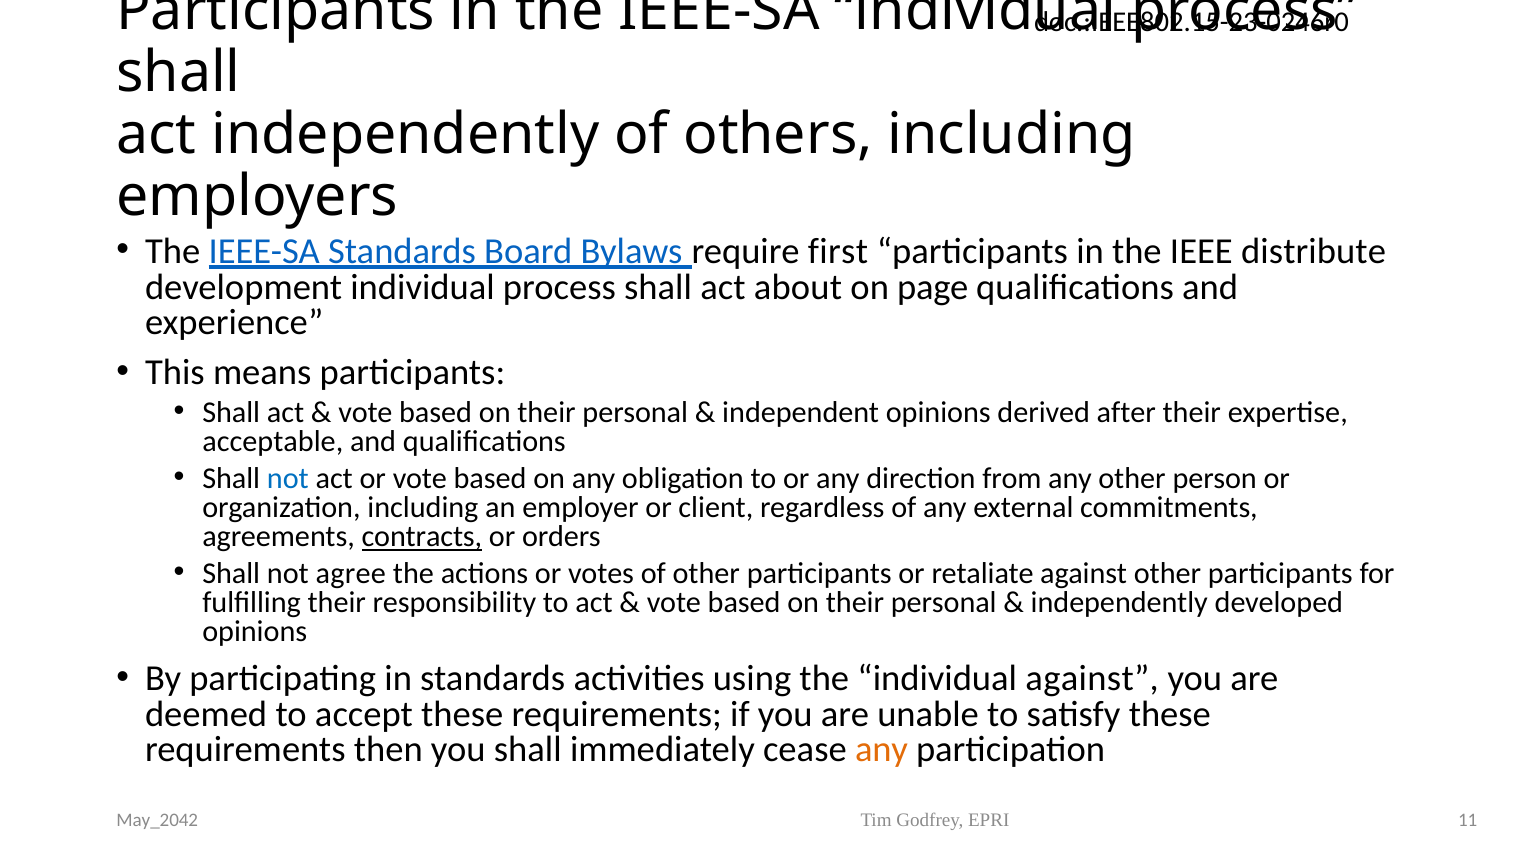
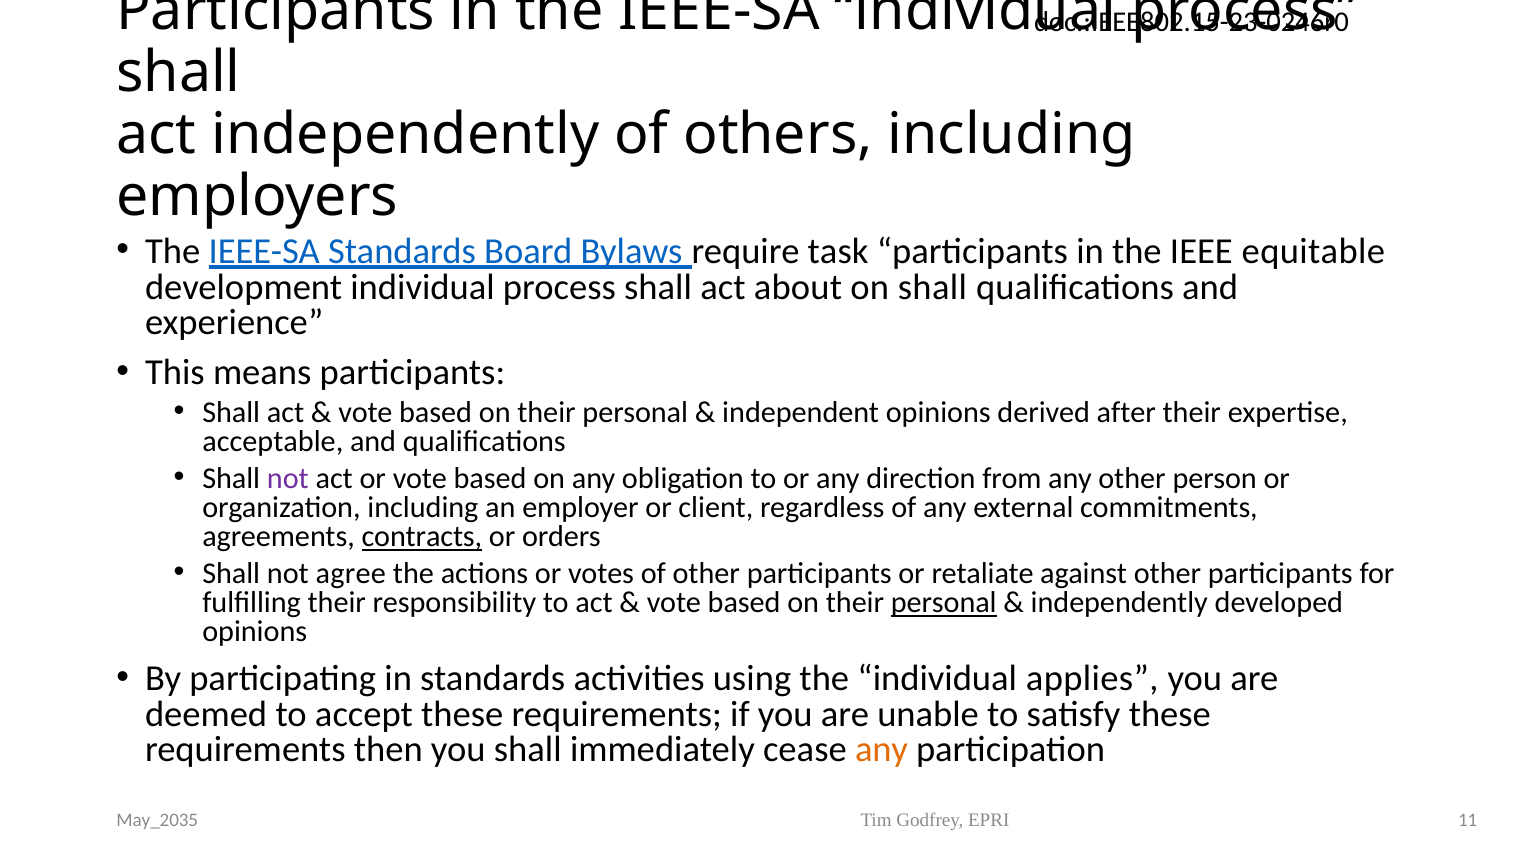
first: first -> task (838, 251)
distribute: distribute -> equitable (1313, 251)
on page: page -> shall (932, 287)
not colour: blue -> purple (288, 478)
personal underline: none -> present (944, 603)
individual against: against -> applies (1092, 678)
May_2042: May_2042 -> May_2035 (157, 820)
